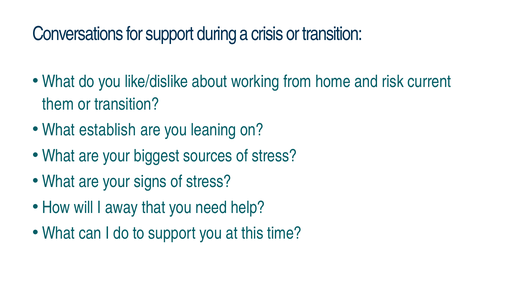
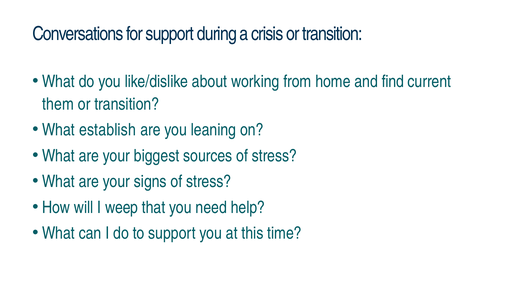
risk: risk -> find (393, 82)
away: away -> weep (122, 208)
